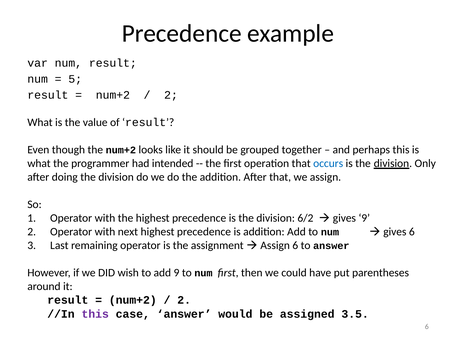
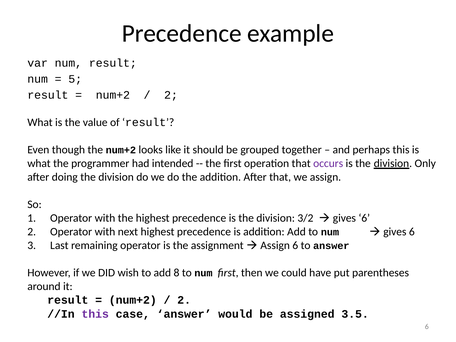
occurs colour: blue -> purple (328, 163)
6/2: 6/2 -> 3/2 (305, 218)
9: 9 -> 6 (364, 218)
add 9: 9 -> 8 (176, 273)
